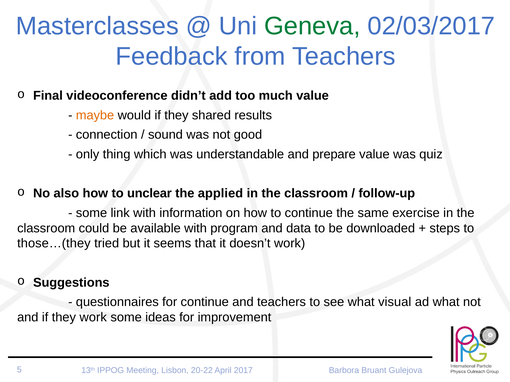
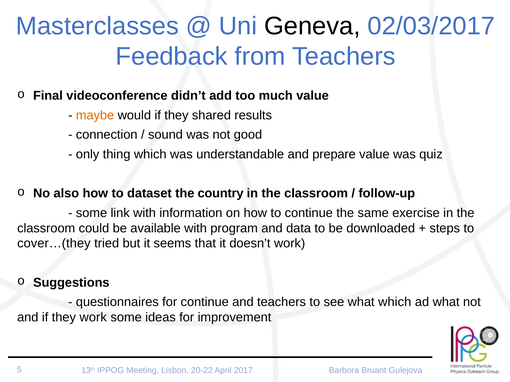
Geneva colour: green -> black (312, 26)
unclear: unclear -> dataset (149, 194)
applied: applied -> country (221, 194)
those…(they: those…(they -> cover…(they (54, 244)
what visual: visual -> which (395, 302)
